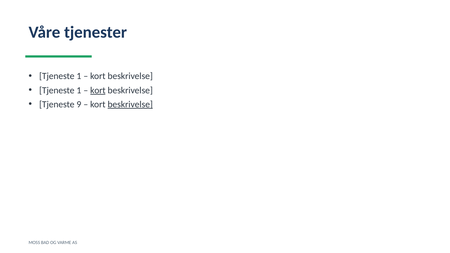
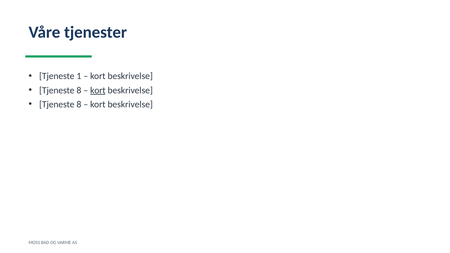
1: 1 -> 8 (79, 90)
9: 9 -> 8 (79, 104)
beskrivelse underline: present -> none (130, 104)
